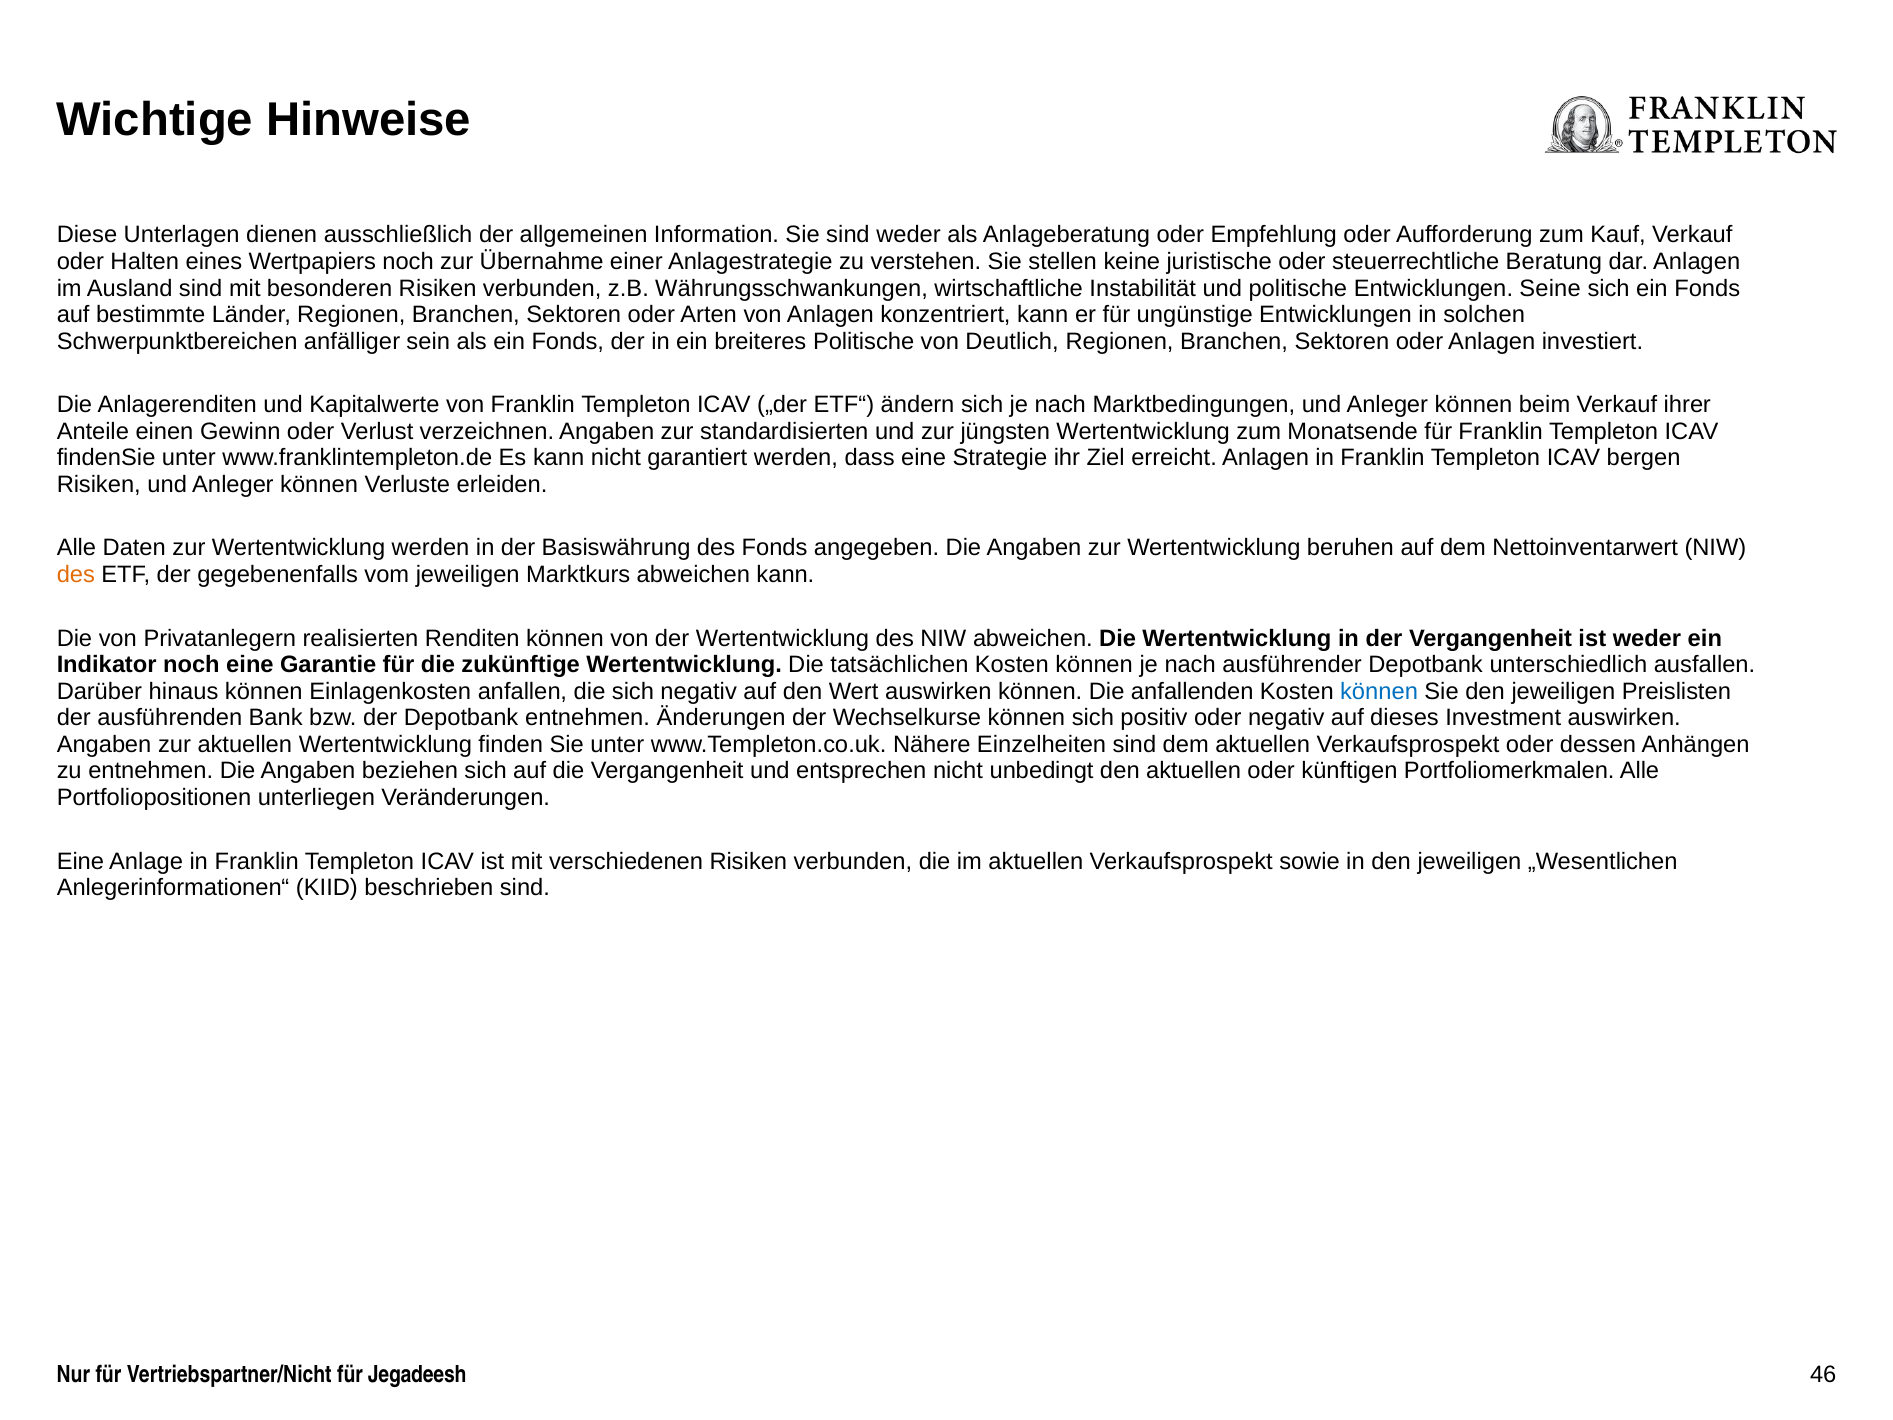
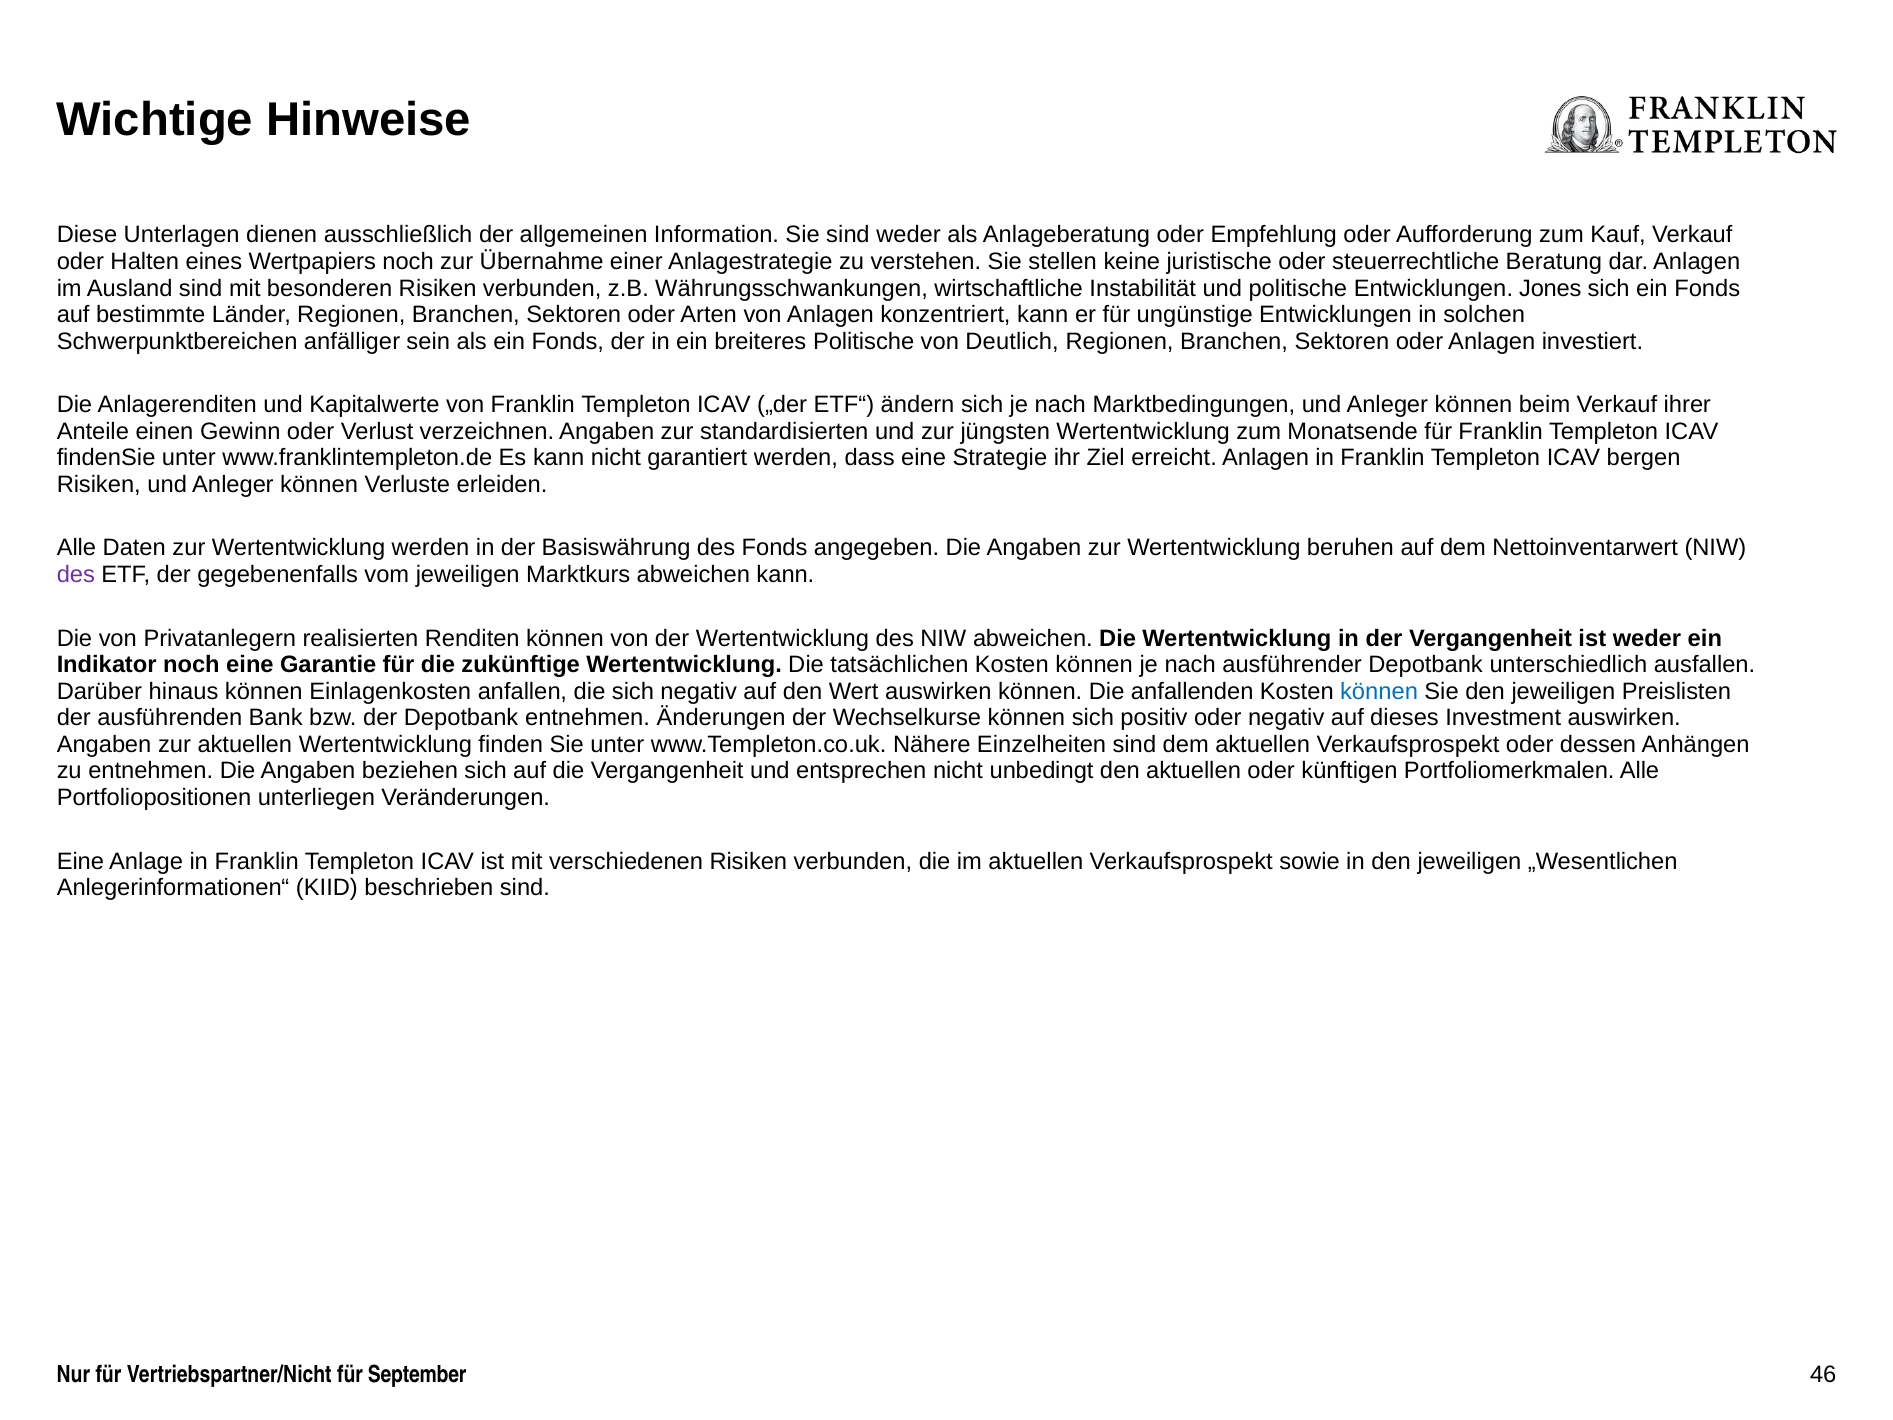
Seine: Seine -> Jones (1550, 288)
des colour: orange -> purple (76, 575)
Jegadeesh: Jegadeesh -> September (417, 1375)
